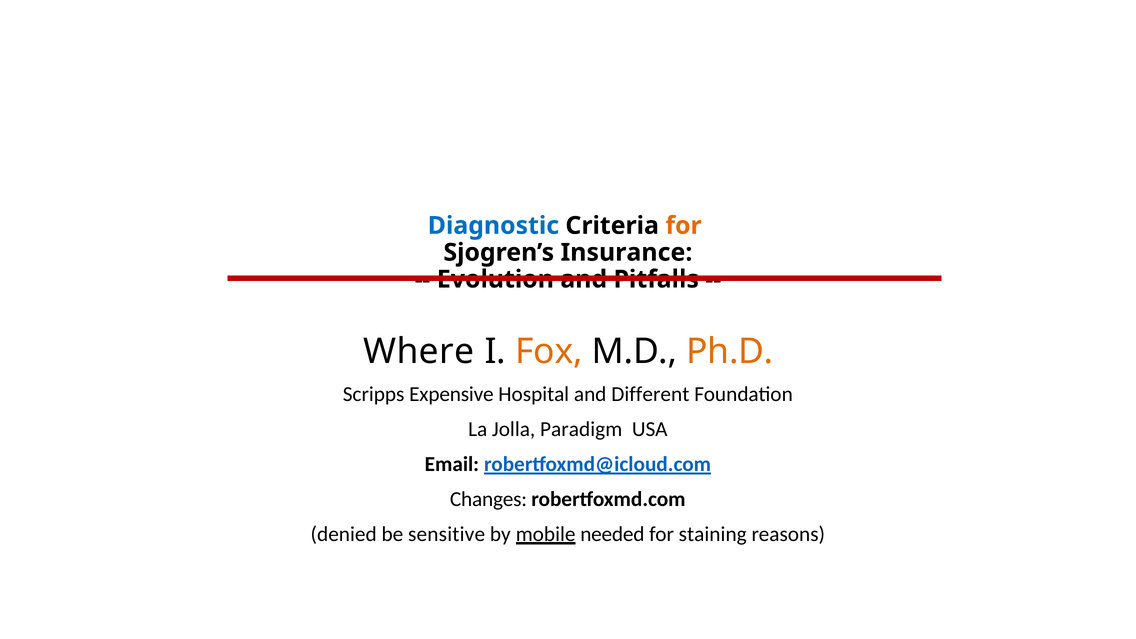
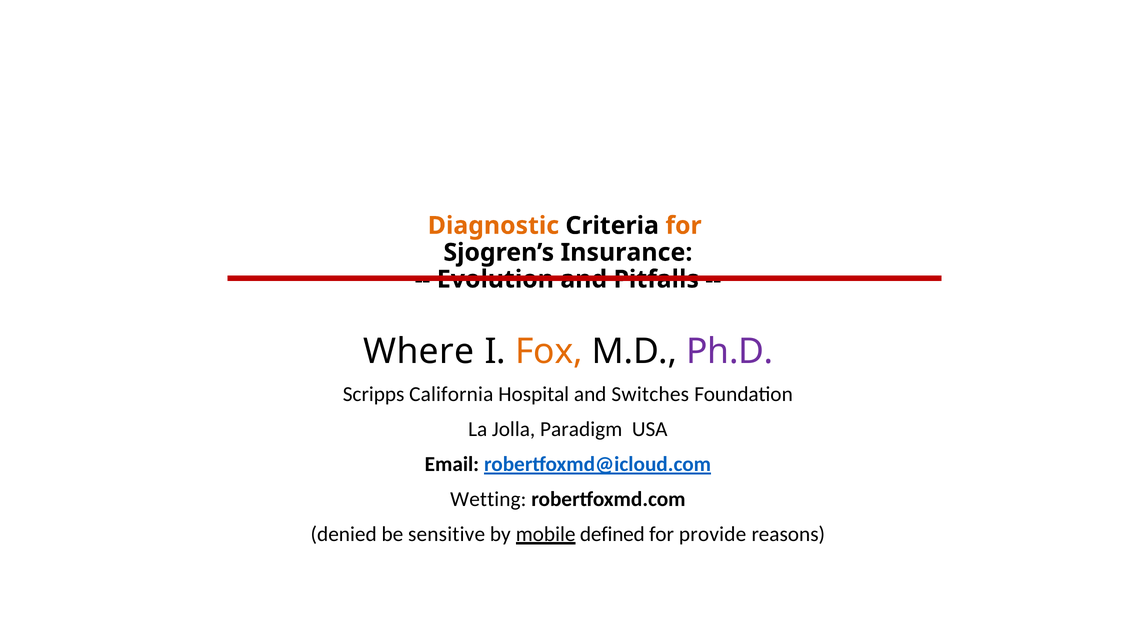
Diagnostic colour: blue -> orange (493, 226)
Ph.D colour: orange -> purple (730, 352)
Expensive: Expensive -> California (451, 394)
Different: Different -> Switches (650, 394)
Changes: Changes -> Wetting (488, 499)
needed: needed -> defined (612, 534)
staining: staining -> provide (713, 534)
